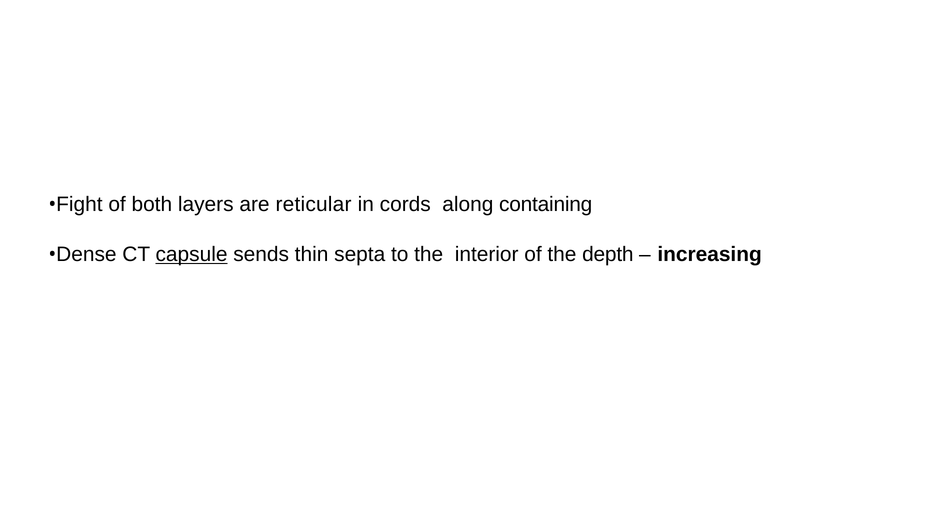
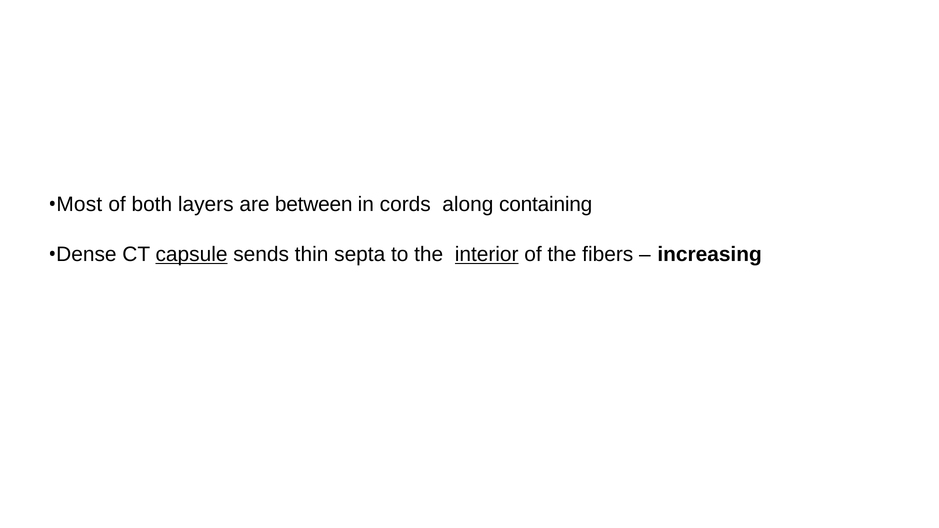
Fight: Fight -> Most (79, 205)
reticular: reticular -> between (314, 205)
interior underline: none -> present (487, 255)
depth: depth -> fibers (608, 255)
